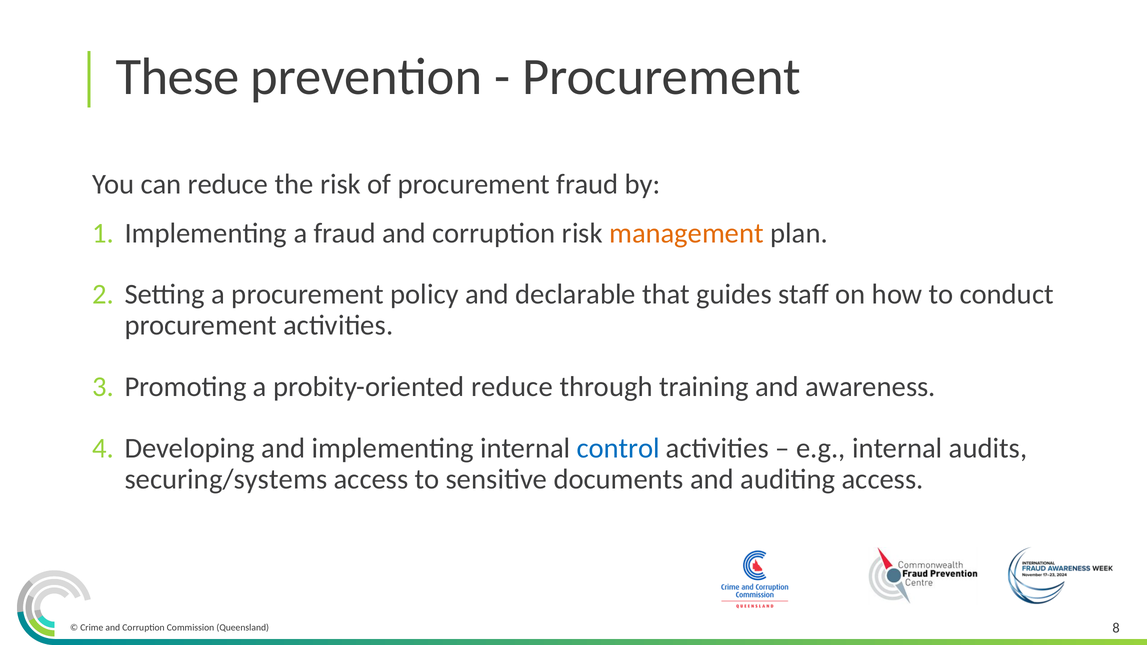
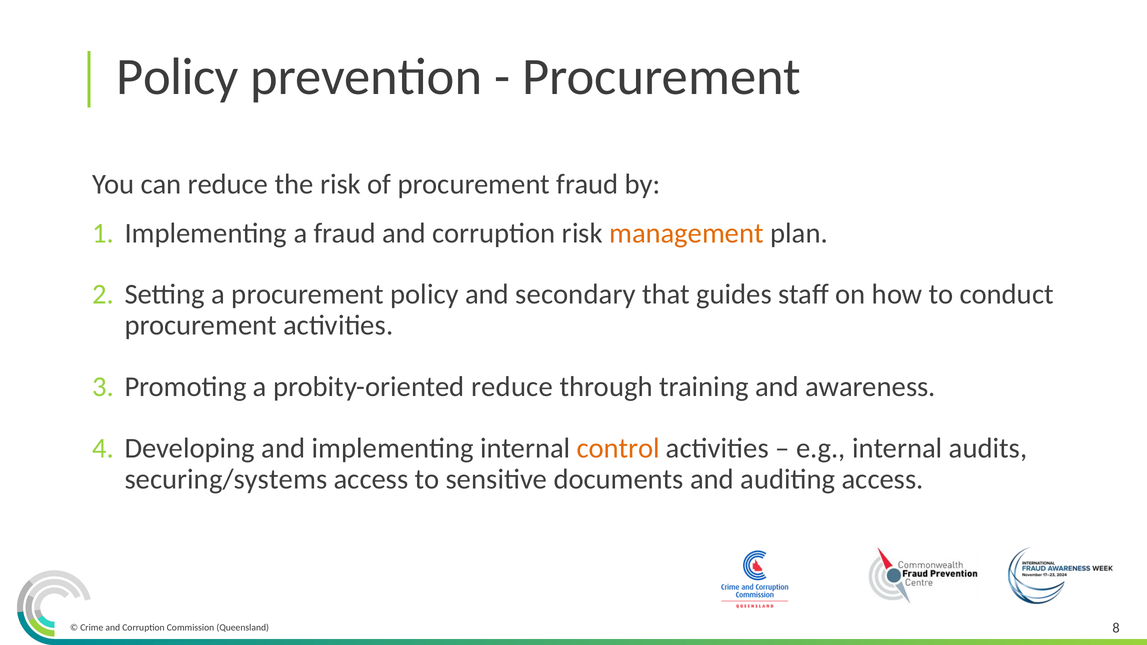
These: These -> Policy (178, 77)
declarable: declarable -> secondary (576, 295)
control colour: blue -> orange (618, 448)
